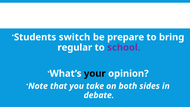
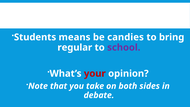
switch: switch -> means (75, 37)
prepare: prepare -> candies (126, 37)
your colour: black -> red (95, 73)
